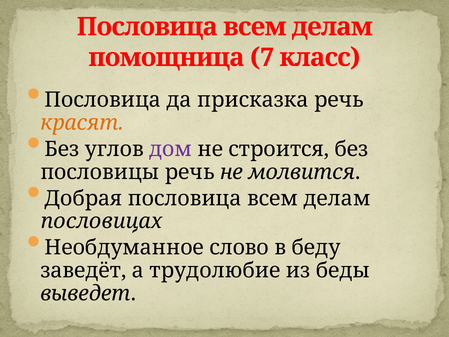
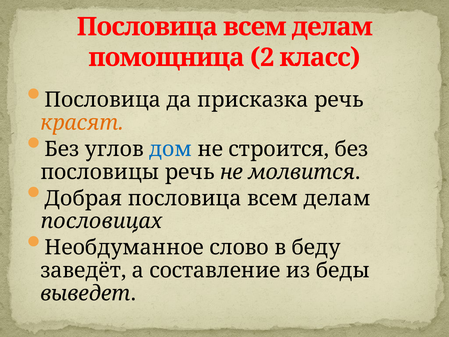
7: 7 -> 2 (262, 57)
дом colour: purple -> blue (171, 149)
трудолюбие: трудолюбие -> составление (215, 270)
